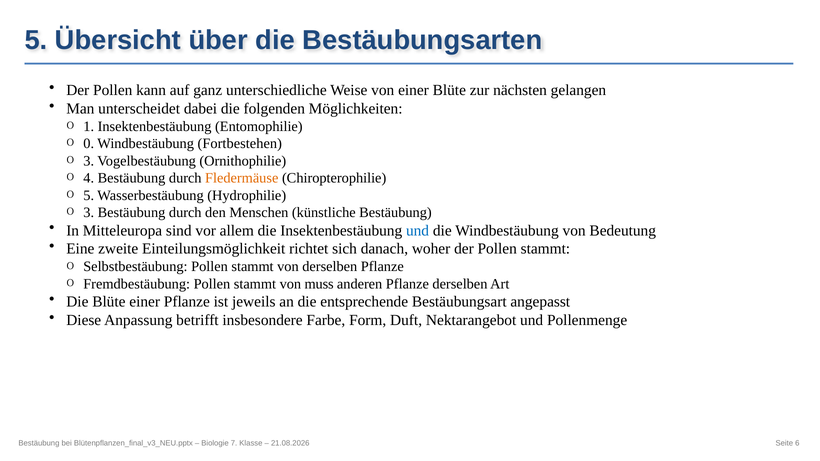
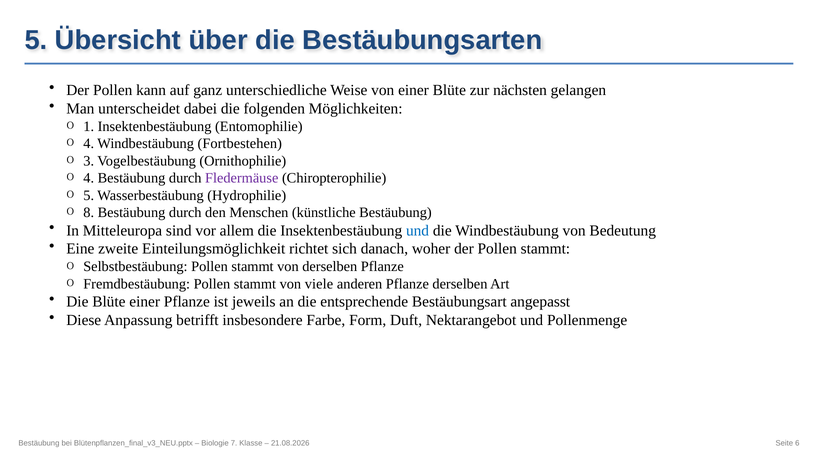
0: 0 -> 4 (89, 144)
Fledermäuse colour: orange -> purple (242, 178)
3: 3 -> 8 (89, 213)
muss: muss -> viele (319, 284)
